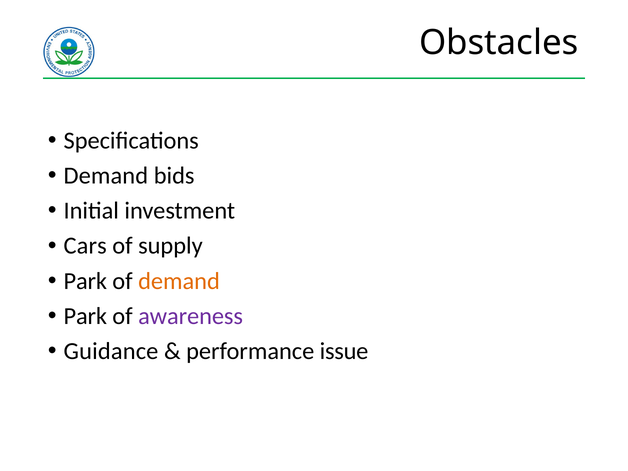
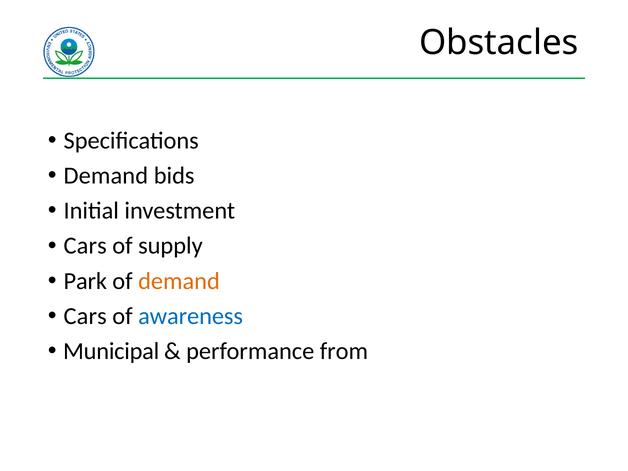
Park: Park -> Cars (85, 316)
awareness colour: purple -> blue (191, 316)
Guidance: Guidance -> Municipal (111, 351)
issue: issue -> from (344, 351)
